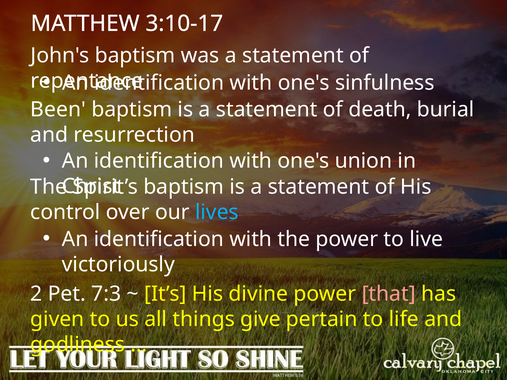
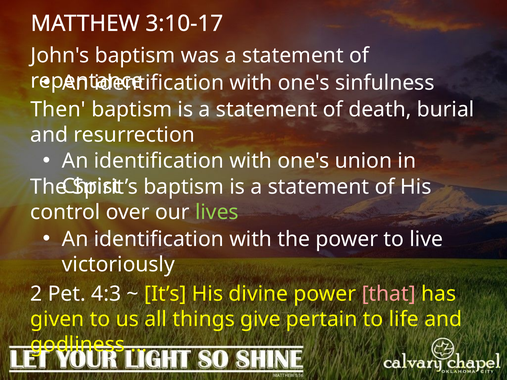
Been: Been -> Then (58, 110)
lives colour: light blue -> light green (217, 212)
7:3: 7:3 -> 4:3 (106, 294)
